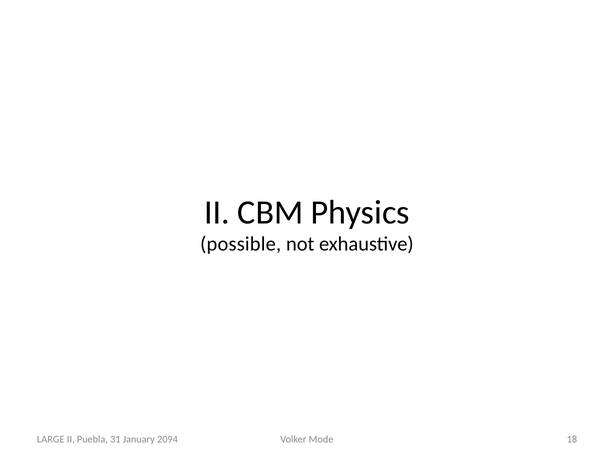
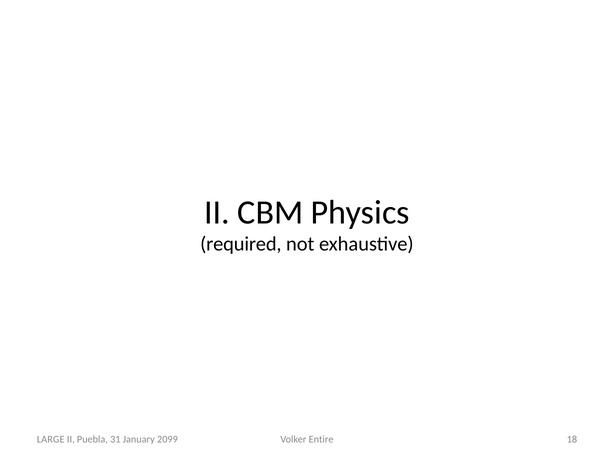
possible: possible -> required (241, 244)
2094: 2094 -> 2099 (167, 440)
Mode: Mode -> Entire (321, 440)
